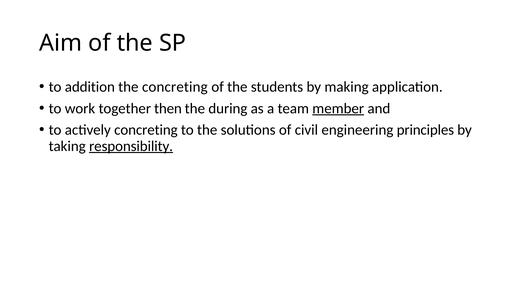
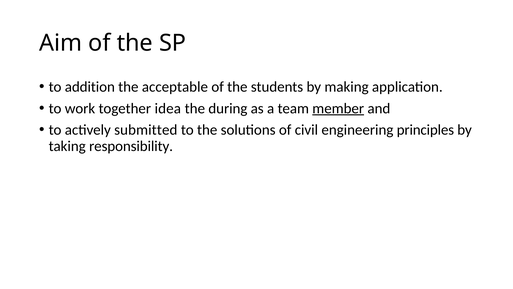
the concreting: concreting -> acceptable (175, 87)
then: then -> idea (168, 108)
actively concreting: concreting -> submitted (146, 130)
responsibility underline: present -> none (131, 146)
